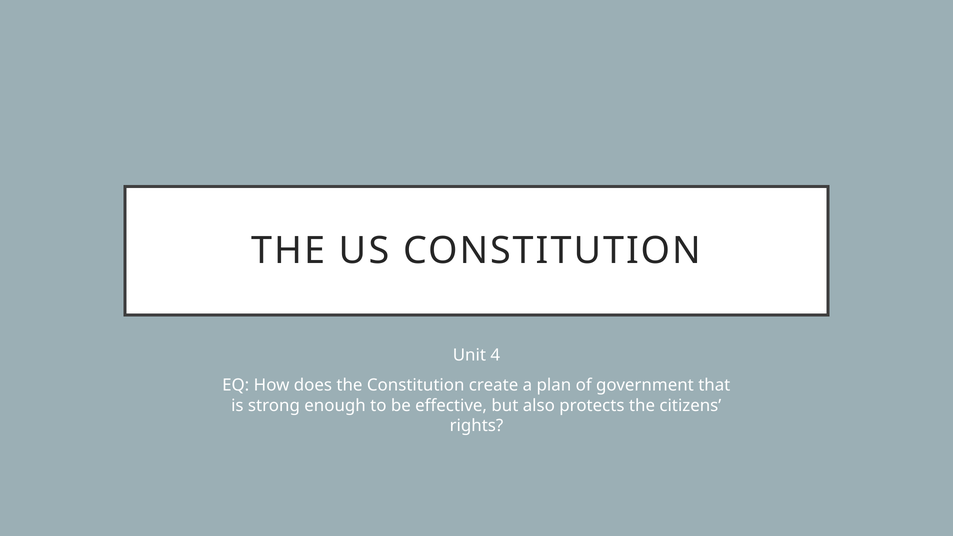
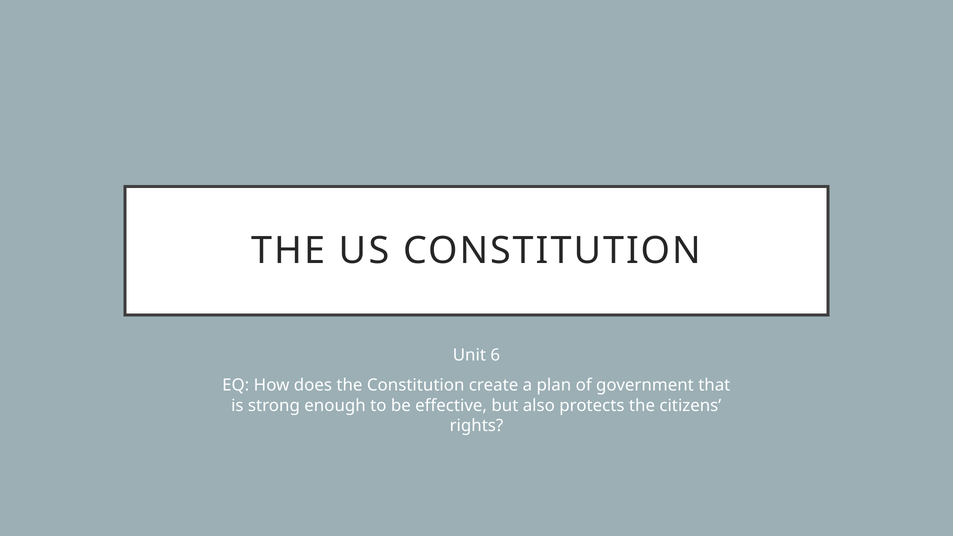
4: 4 -> 6 (495, 355)
